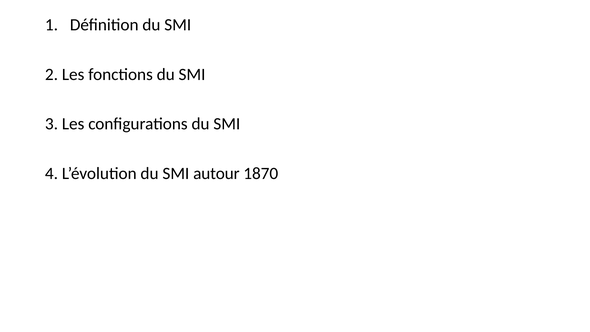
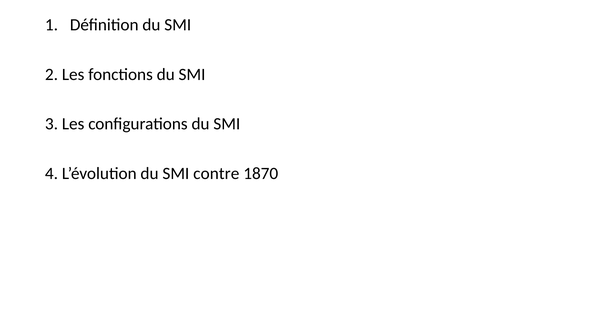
autour: autour -> contre (216, 173)
